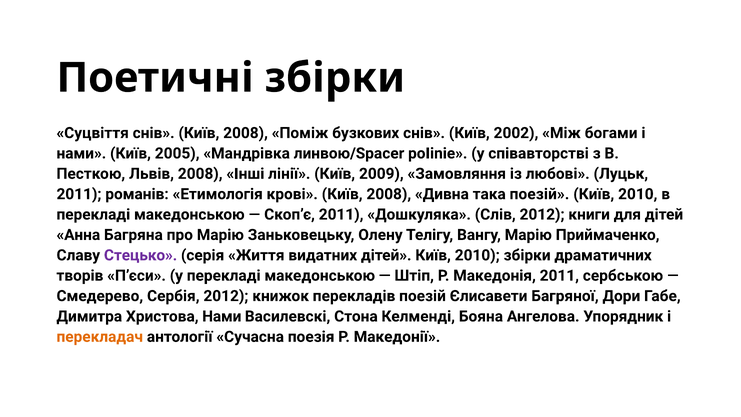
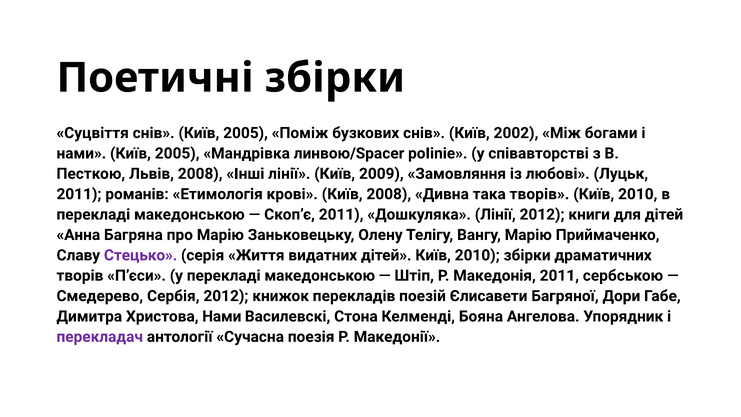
2008: 2008 -> 2005 (246, 133)
така поезій: поезій -> творів (539, 194)
Дошкуляка Слів: Слів -> Лінії (495, 214)
перекладач colour: orange -> purple (100, 337)
